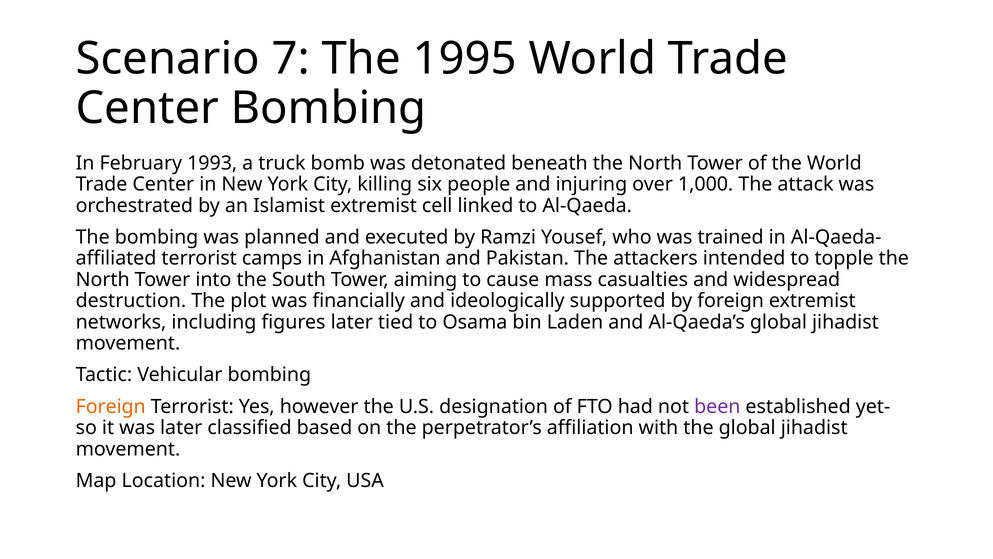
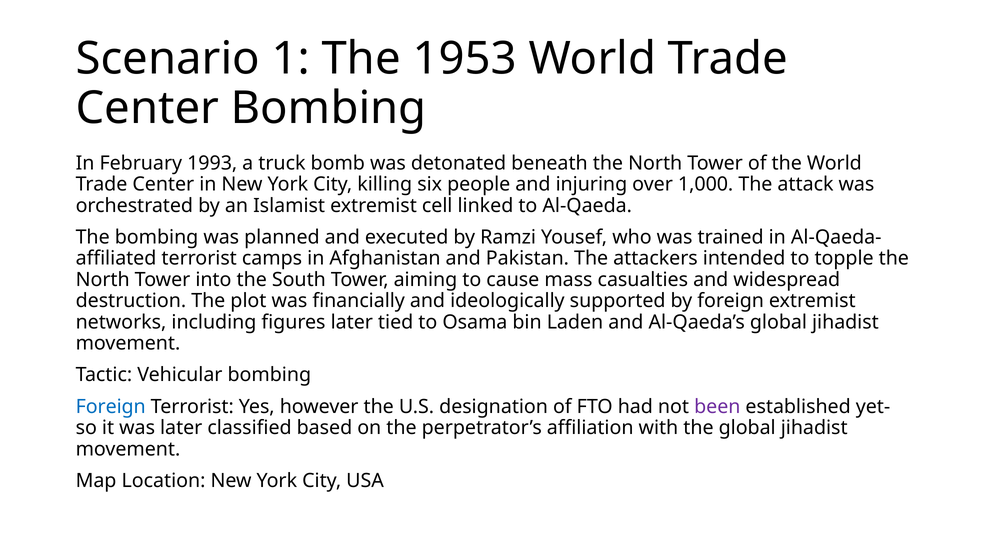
7: 7 -> 1 (291, 59)
1995: 1995 -> 1953 (465, 59)
Foreign colour: orange -> blue (111, 406)
